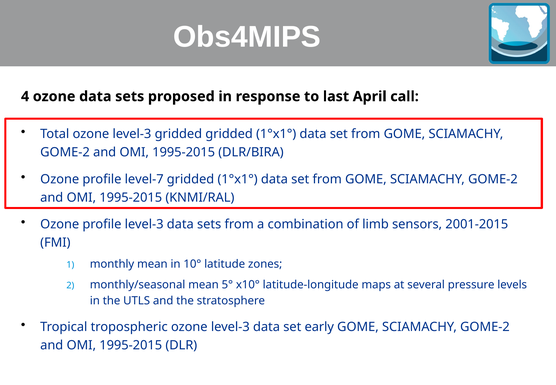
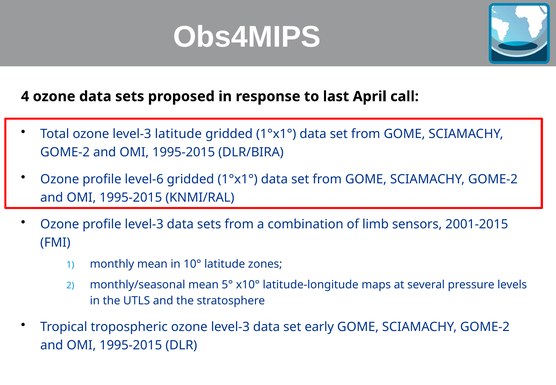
level-3 gridded: gridded -> latitude (178, 134)
level-7: level-7 -> level-6 (144, 179)
